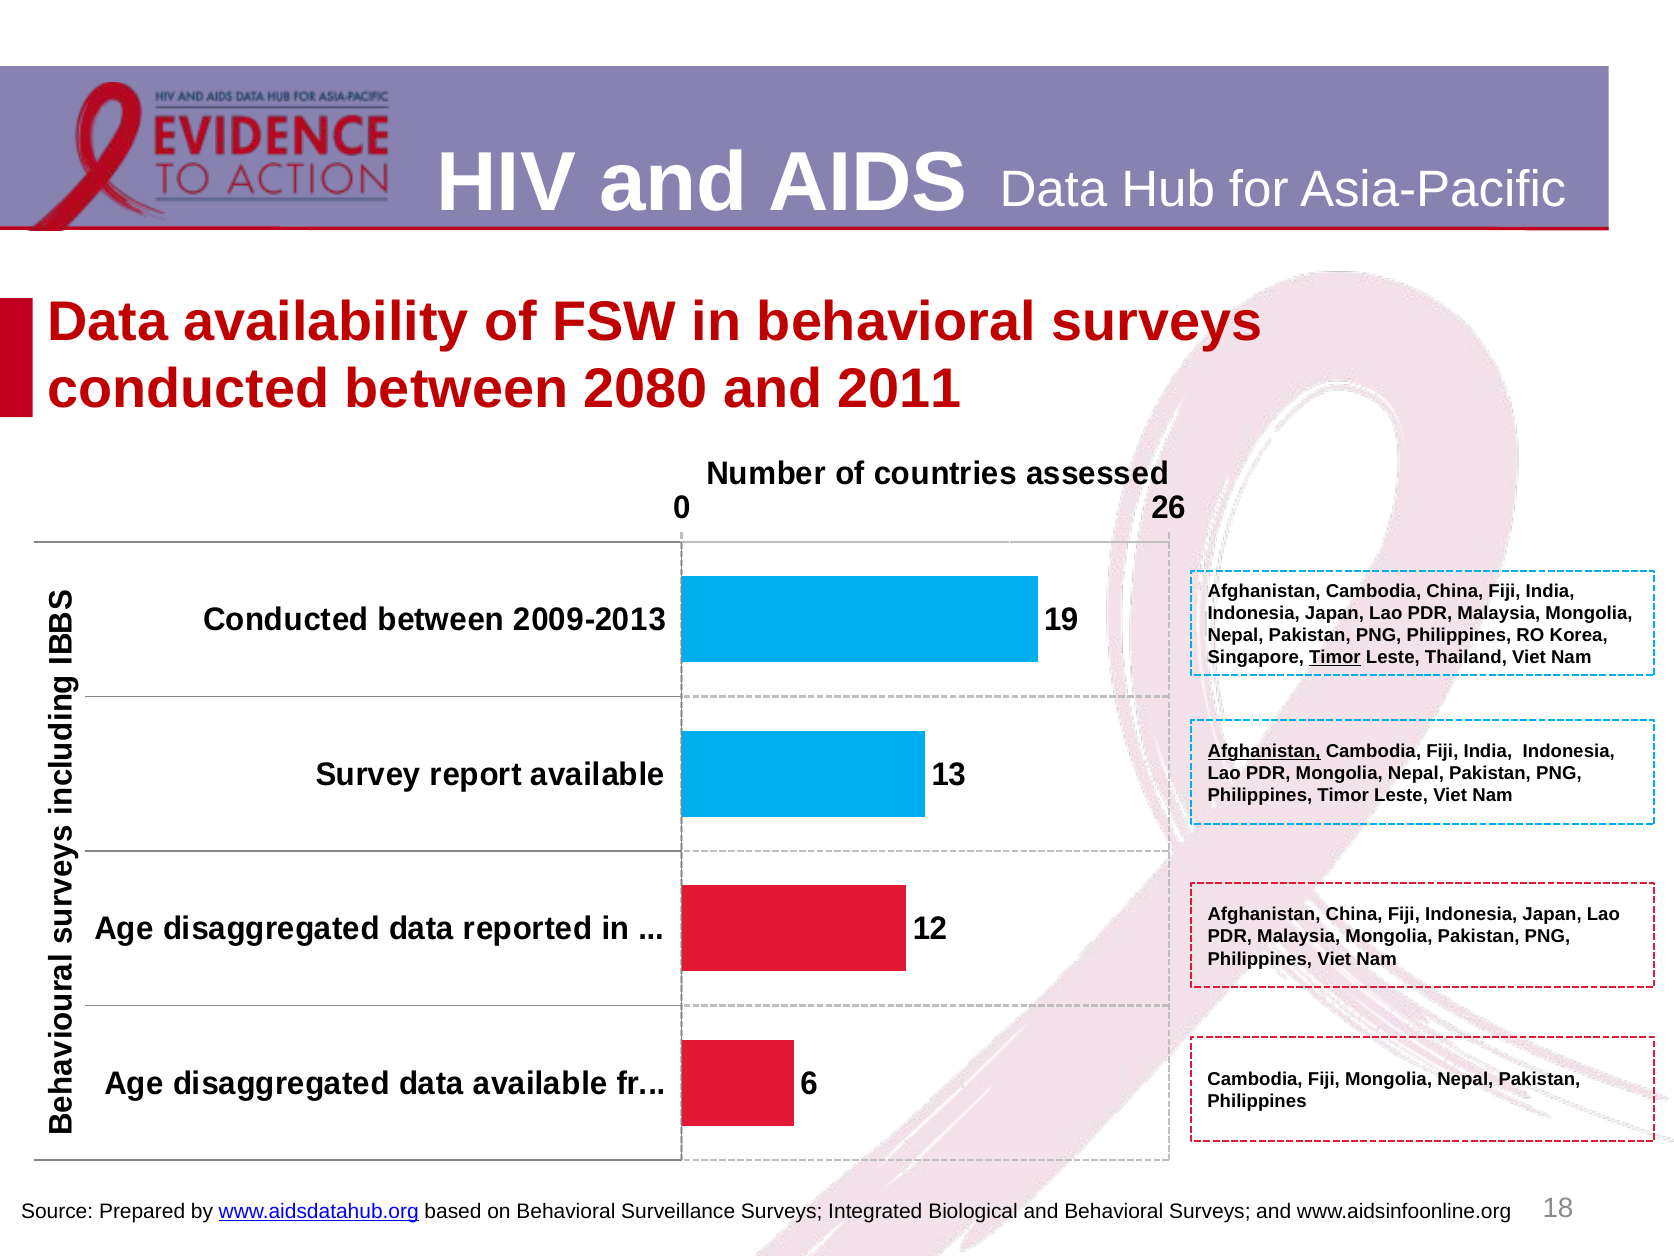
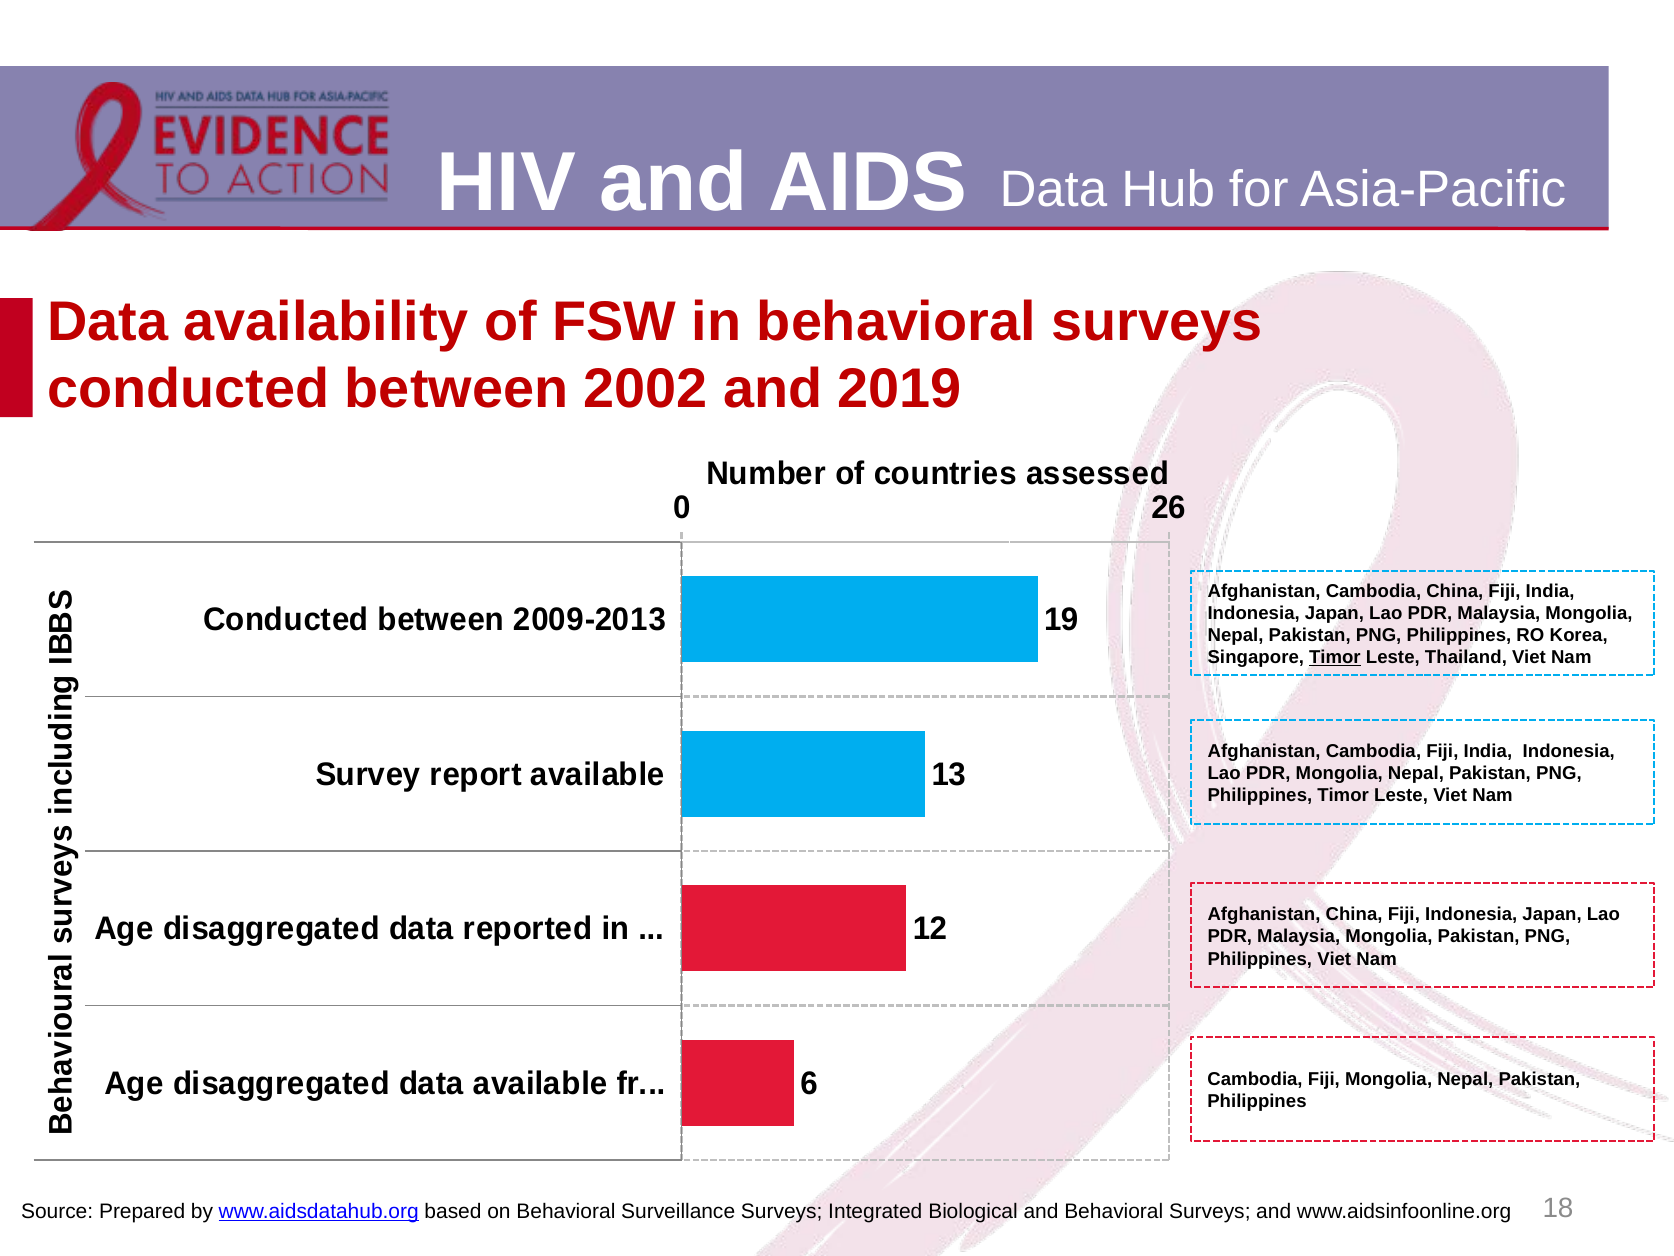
2080: 2080 -> 2002 (646, 389)
2011: 2011 -> 2019 (900, 389)
Afghanistan underline: present -> none (1264, 751)
